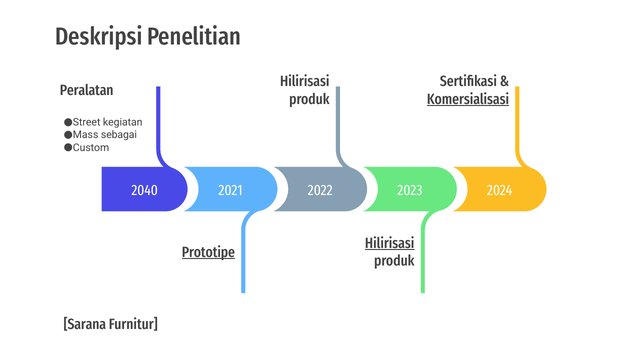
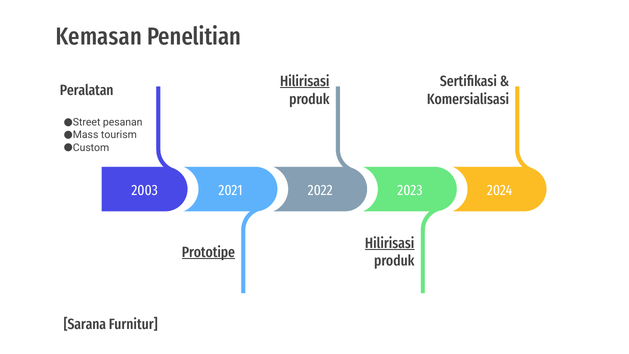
Deskripsi: Deskripsi -> Kemasan (99, 37)
Hilirisasi underline: none -> present (305, 81)
Komersialisasi underline: present -> none (468, 99)
kegiatan: kegiatan -> pesanan (123, 122)
sebagai: sebagai -> tourism (119, 135)
2040: 2040 -> 2003 (145, 190)
